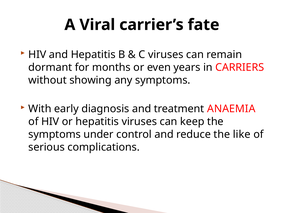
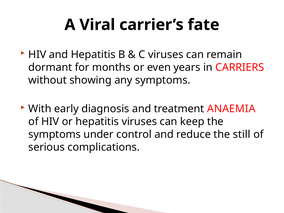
like: like -> still (242, 134)
